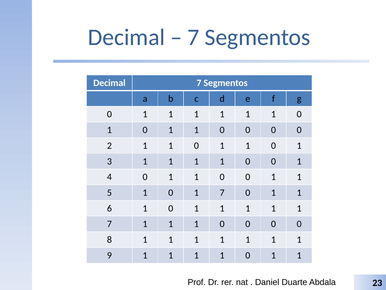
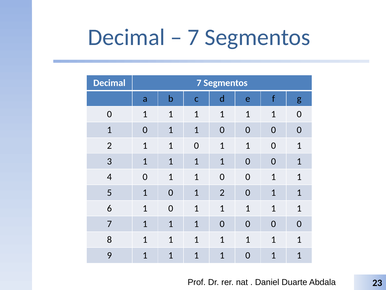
0 1 7: 7 -> 2 (222, 192)
